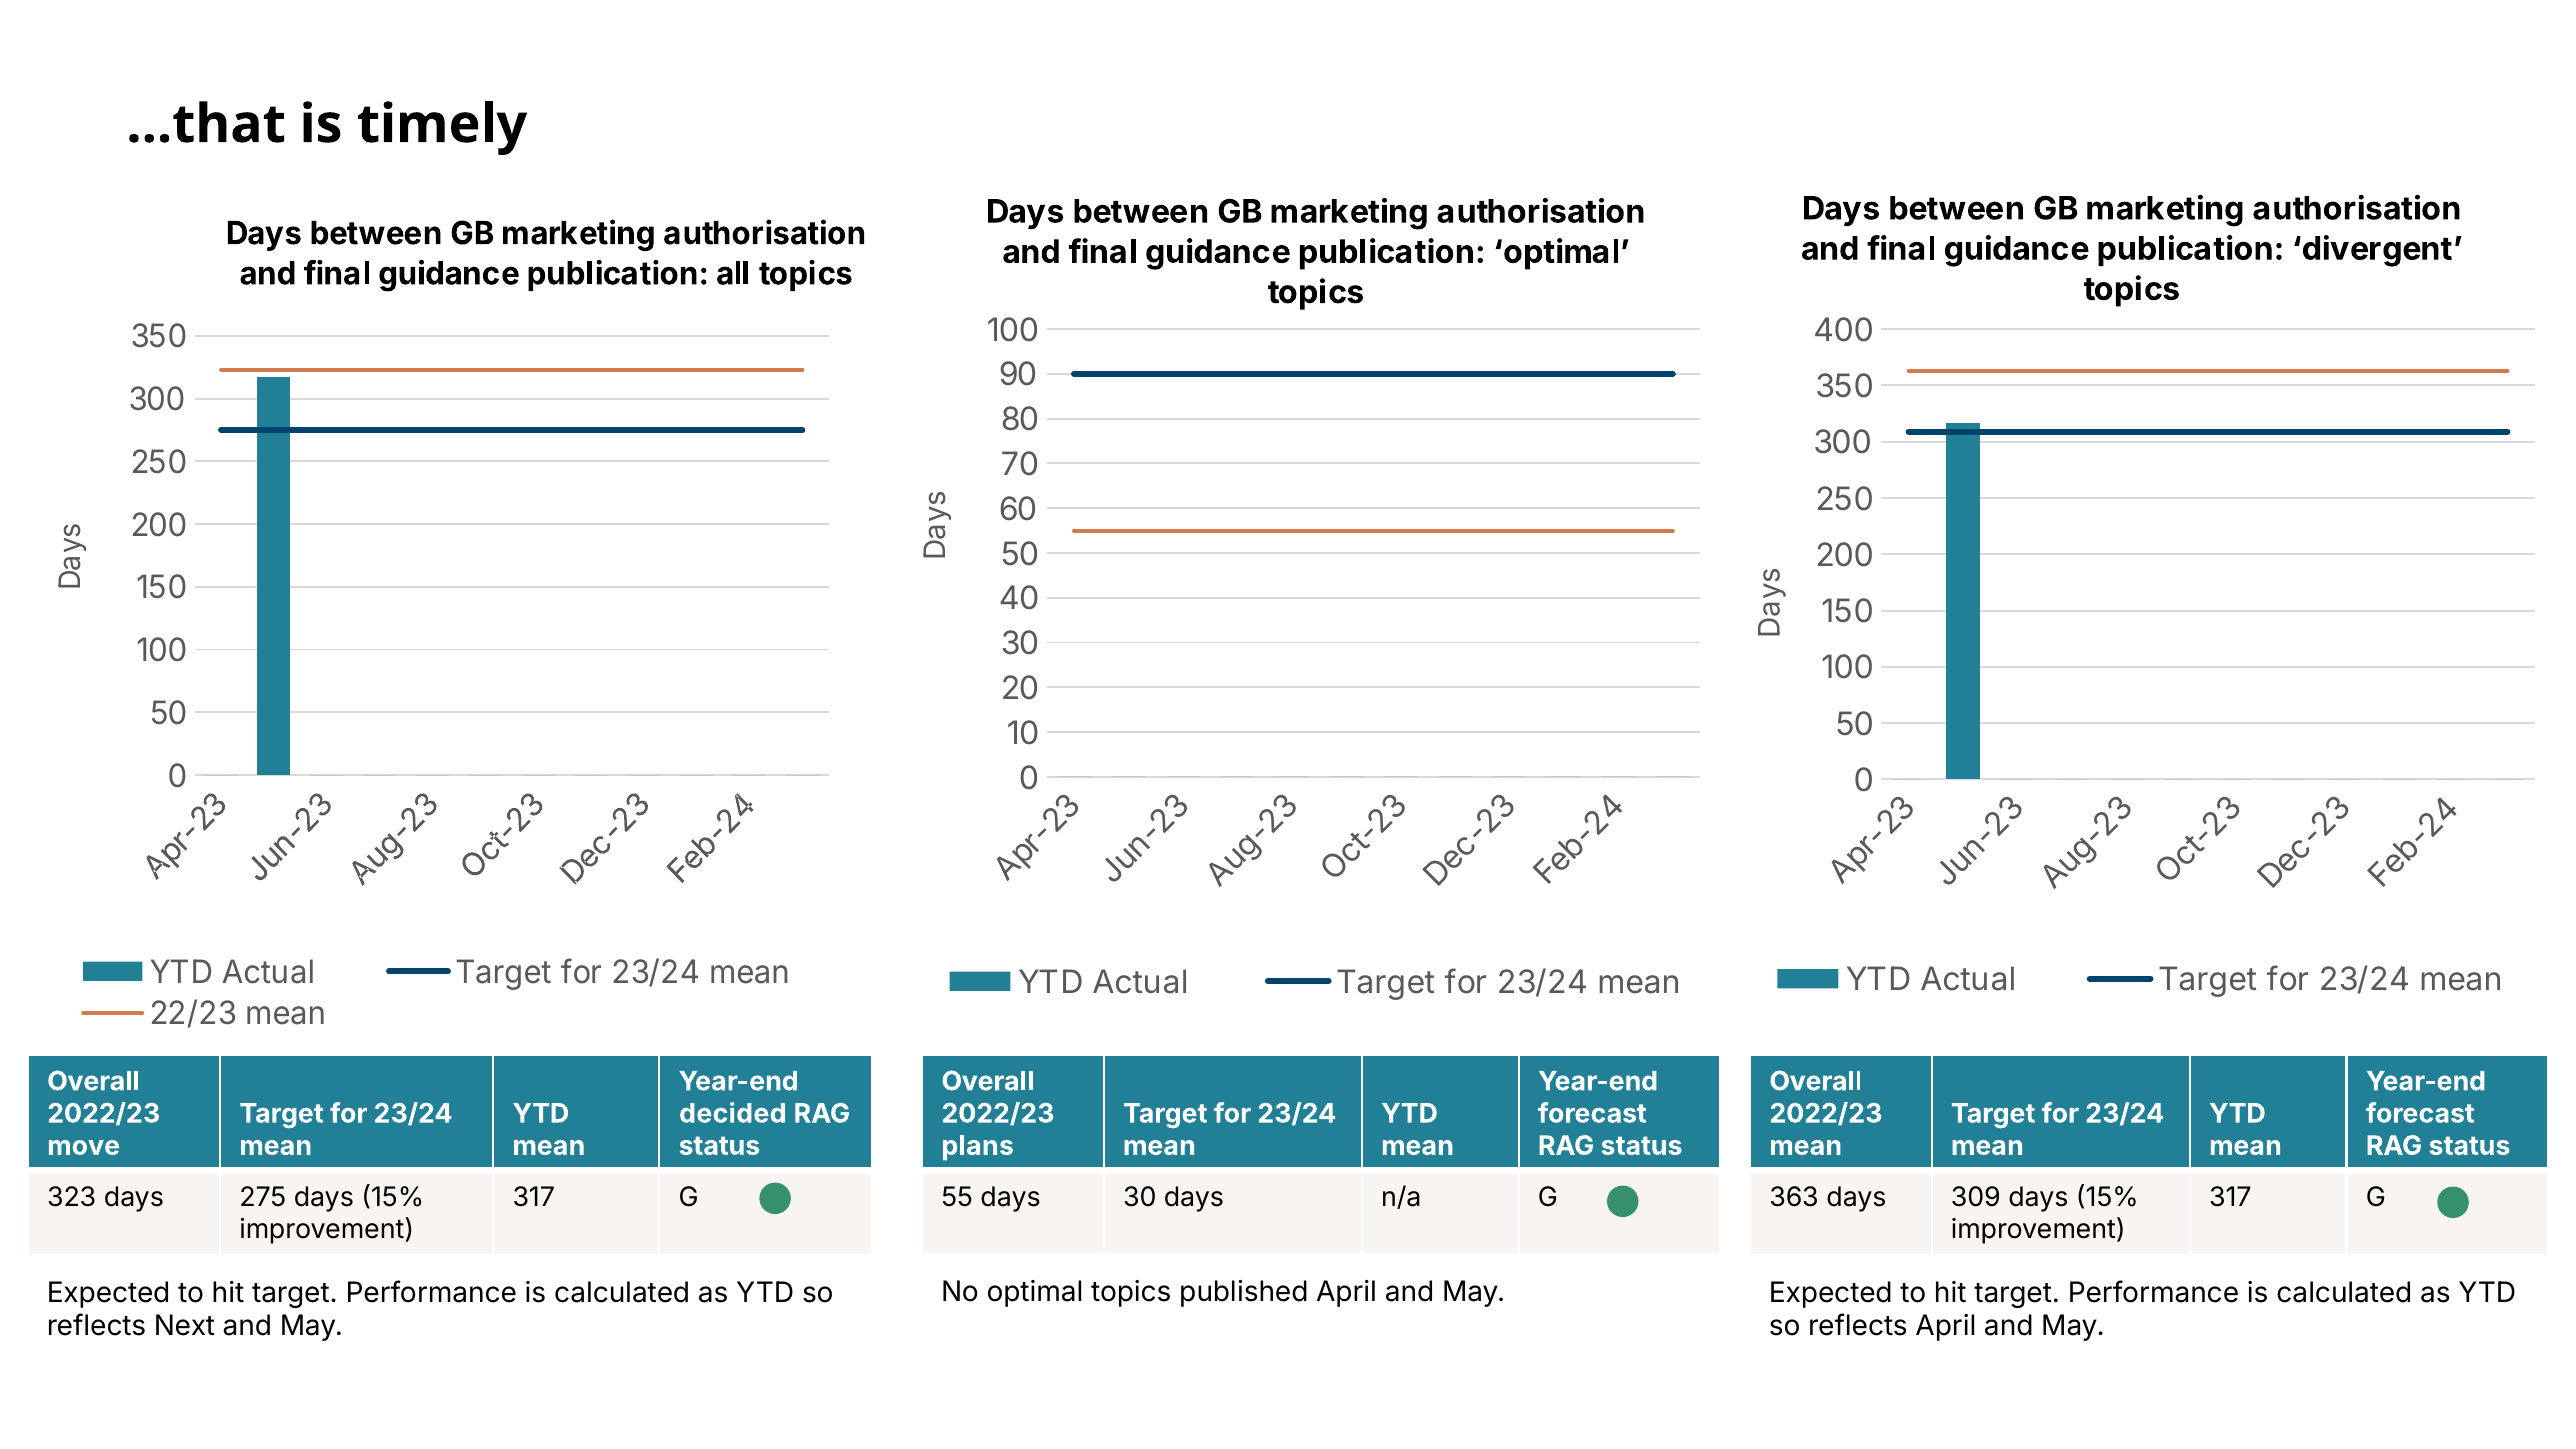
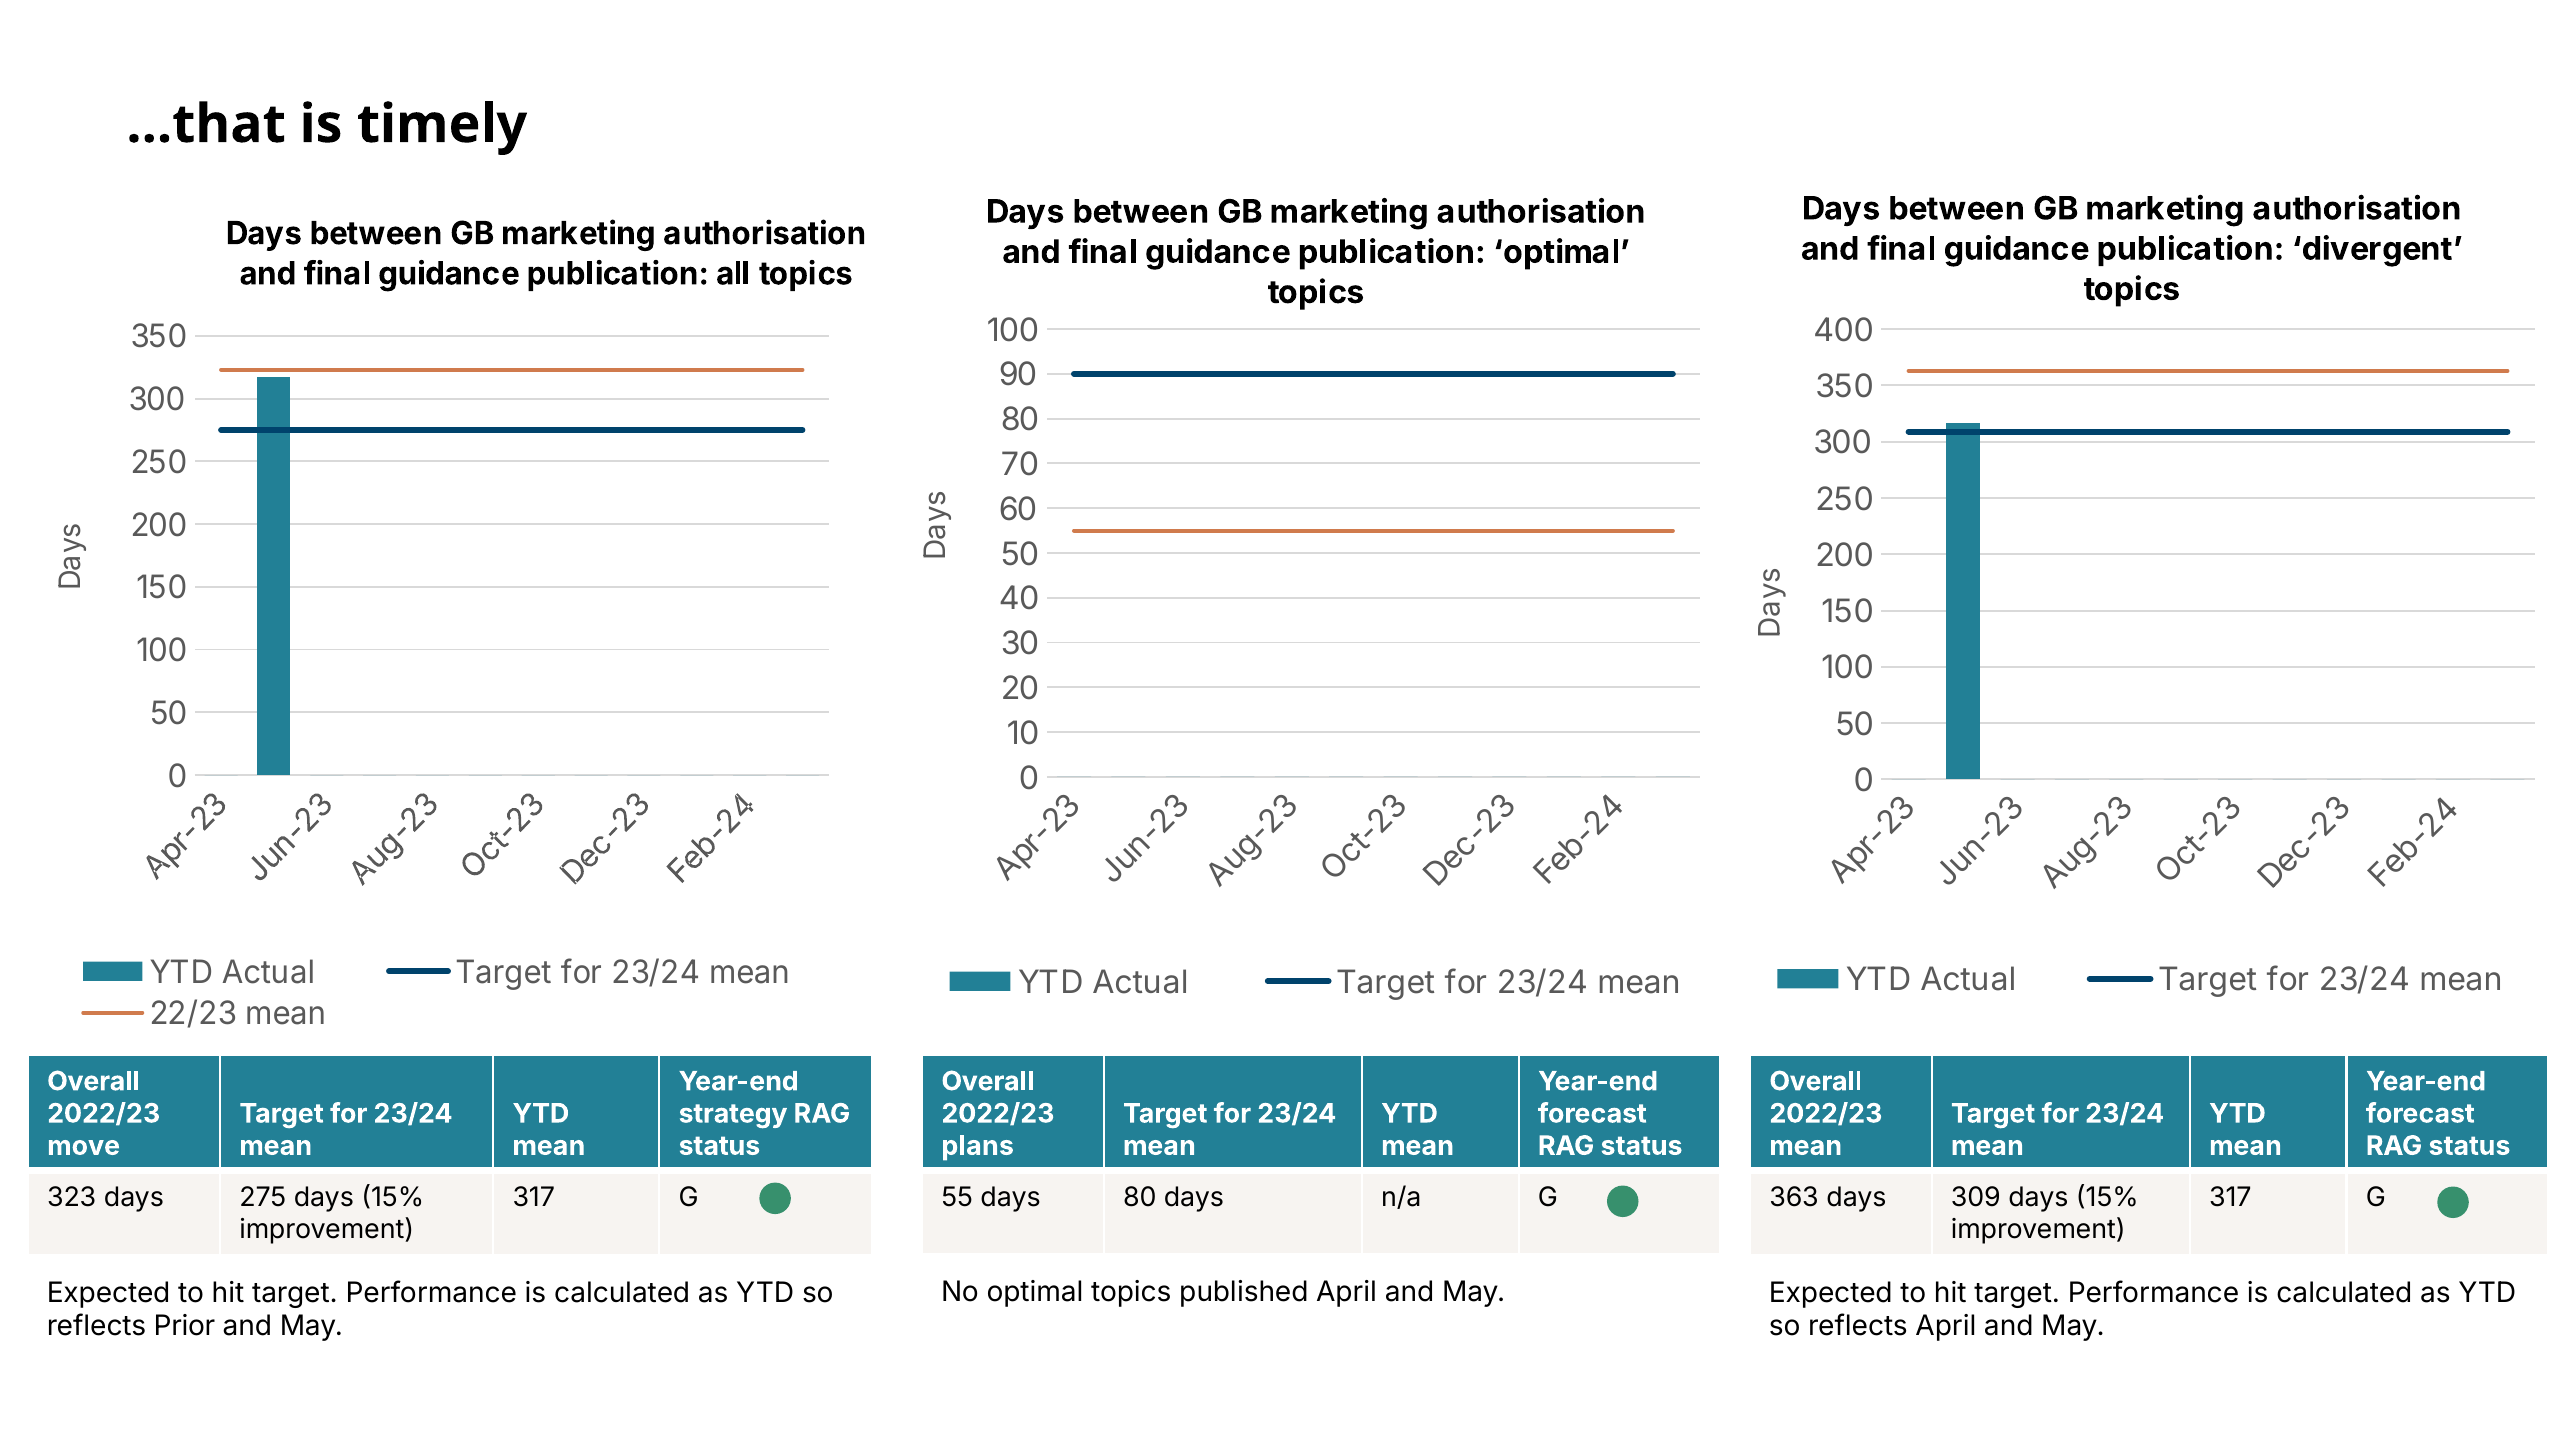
decided: decided -> strategy (733, 1114)
days 30: 30 -> 80 (1140, 1197)
Next: Next -> Prior (184, 1327)
